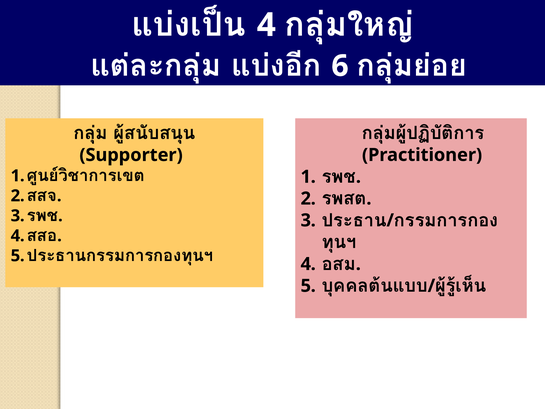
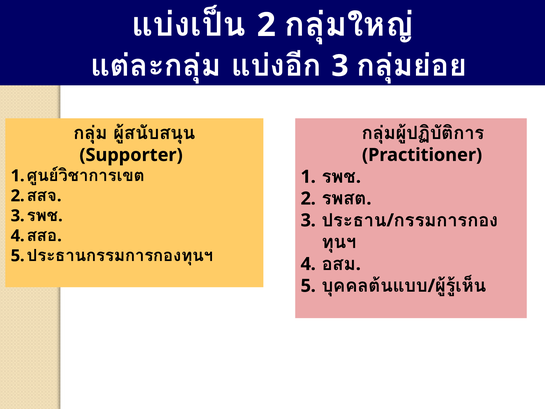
4: 4 -> 2 (266, 25)
6: 6 -> 3 (340, 66)
